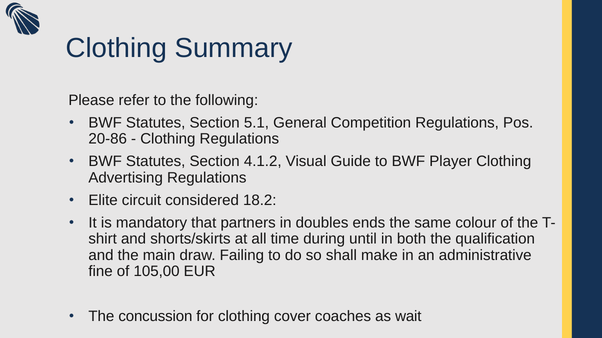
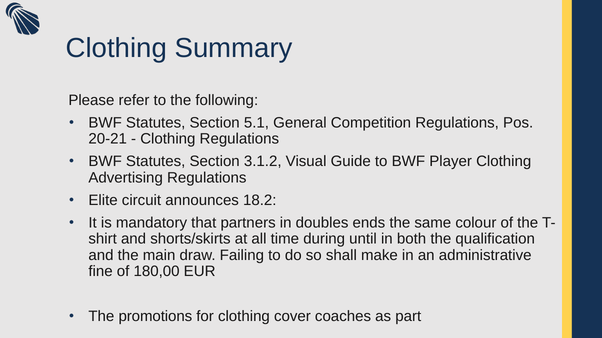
20-86: 20-86 -> 20-21 (108, 139)
4.1.2: 4.1.2 -> 3.1.2 (263, 162)
considered: considered -> announces (202, 200)
105,00: 105,00 -> 180,00 (157, 272)
concussion: concussion -> promotions (155, 317)
wait: wait -> part (408, 317)
